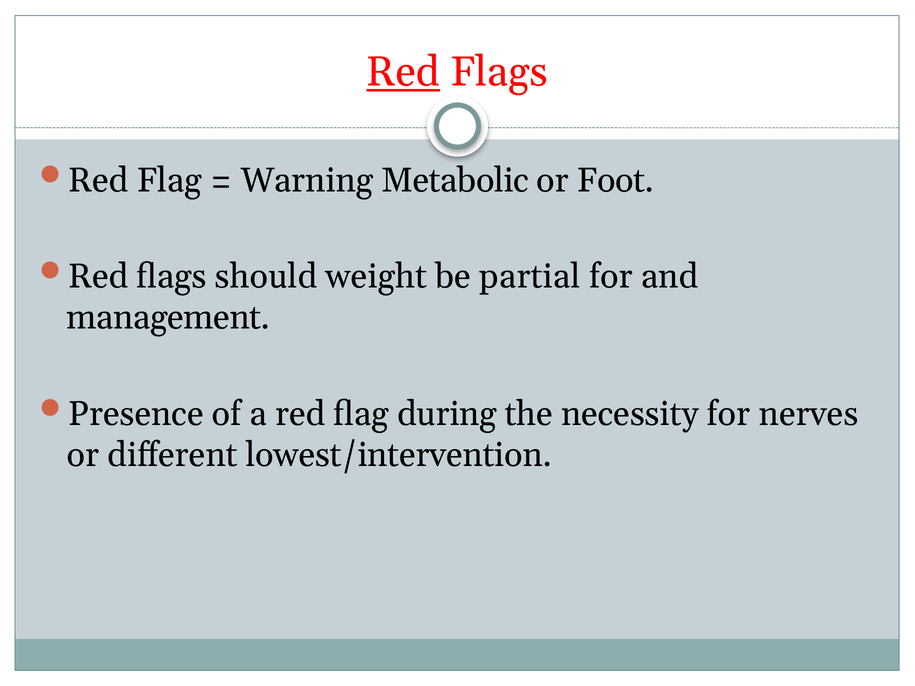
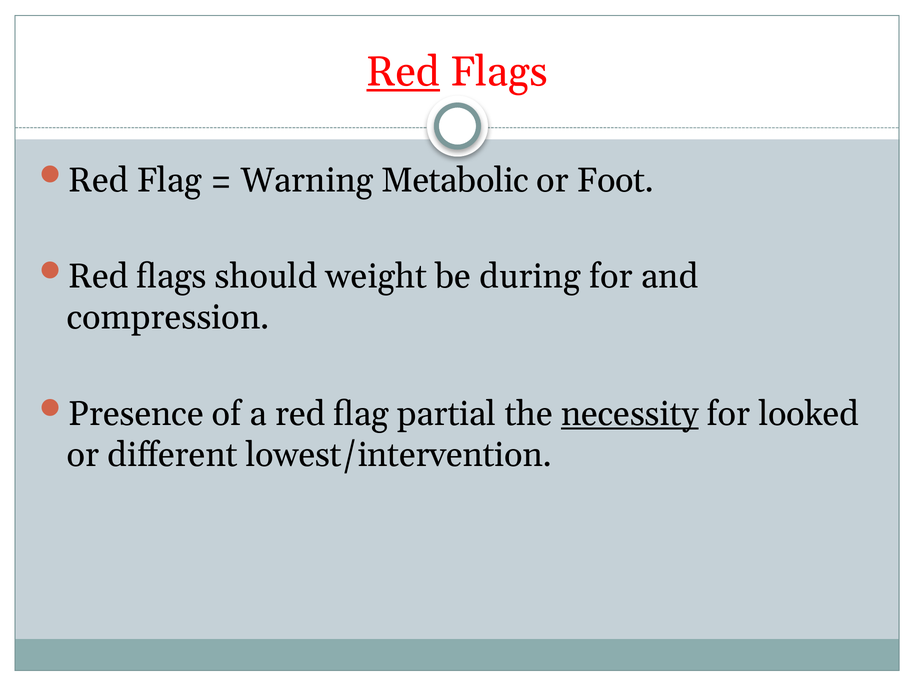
partial: partial -> during (530, 276)
management: management -> compression (168, 318)
during: during -> partial (447, 414)
necessity underline: none -> present (630, 414)
nerves: nerves -> looked (809, 414)
